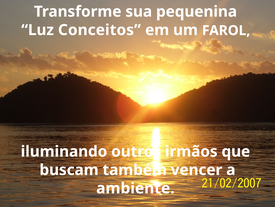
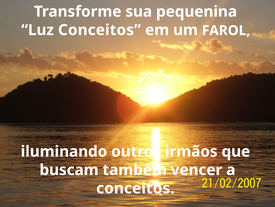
ambiente: ambiente -> conceitos (135, 188)
